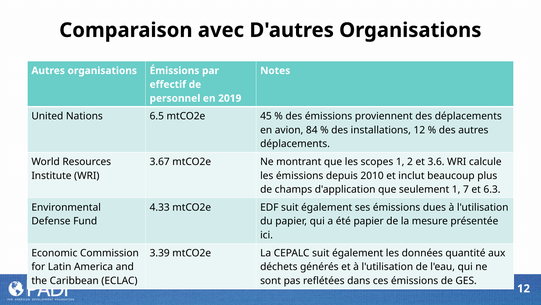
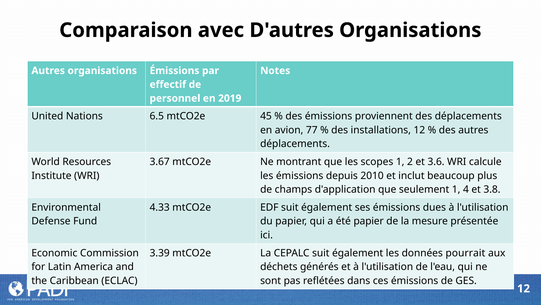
84: 84 -> 77 (312, 130)
7: 7 -> 4 (466, 189)
6.3: 6.3 -> 3.8 (492, 189)
quantité: quantité -> pourrait (465, 252)
